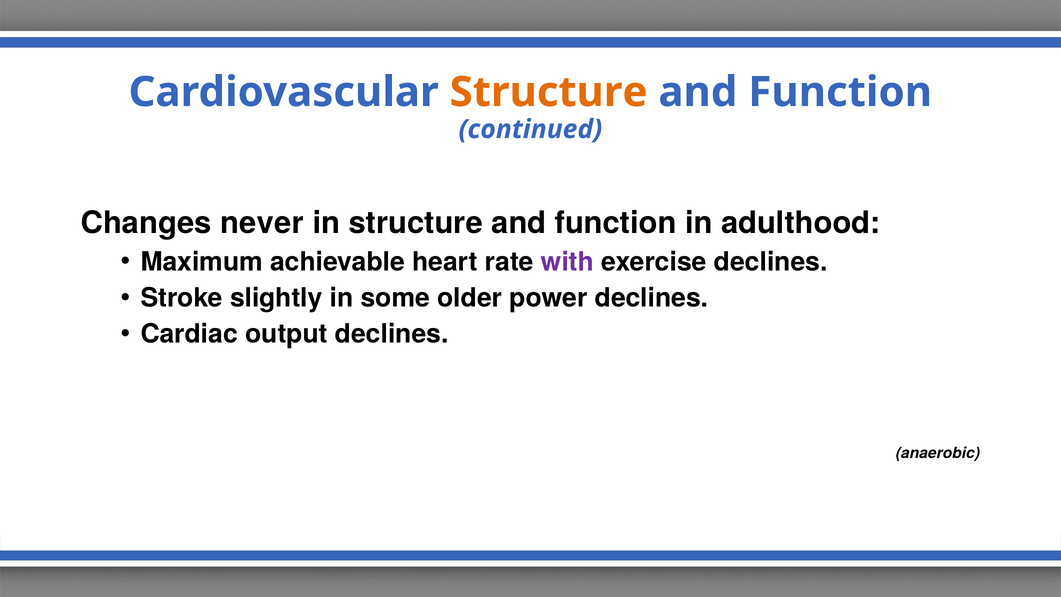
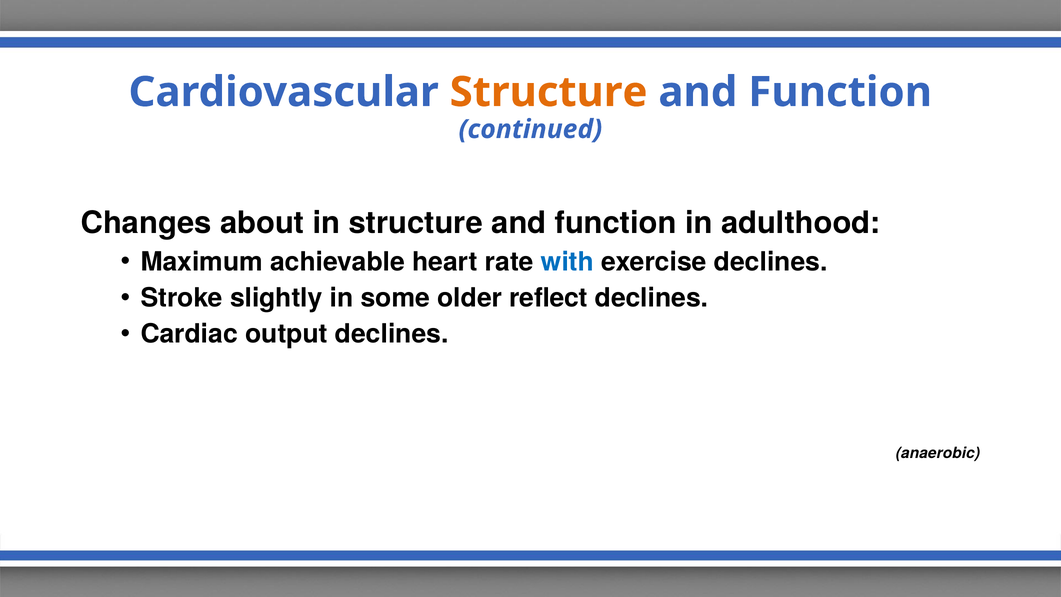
never: never -> about (262, 223)
with colour: purple -> blue (567, 262)
power: power -> reflect (549, 298)
